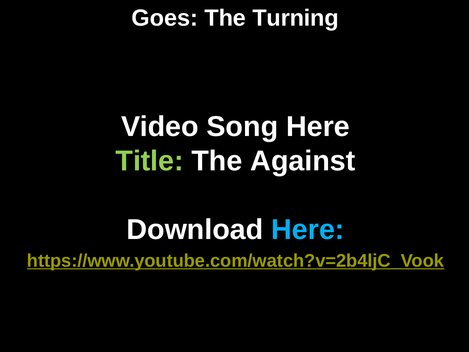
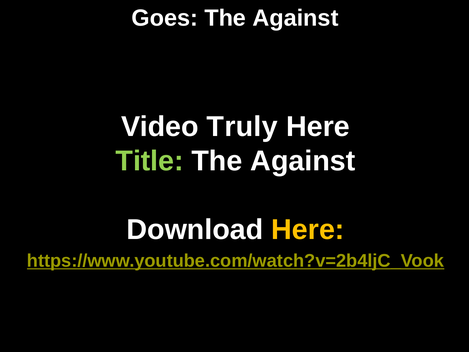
Turning: Turning -> Against (295, 18)
Song: Song -> Truly (242, 127)
Here colour: light blue -> yellow (308, 230)
